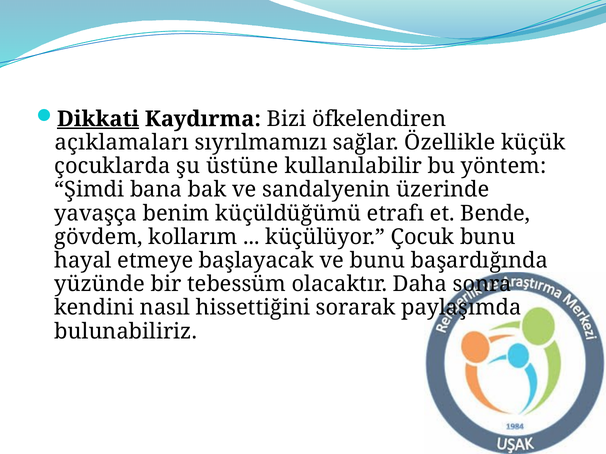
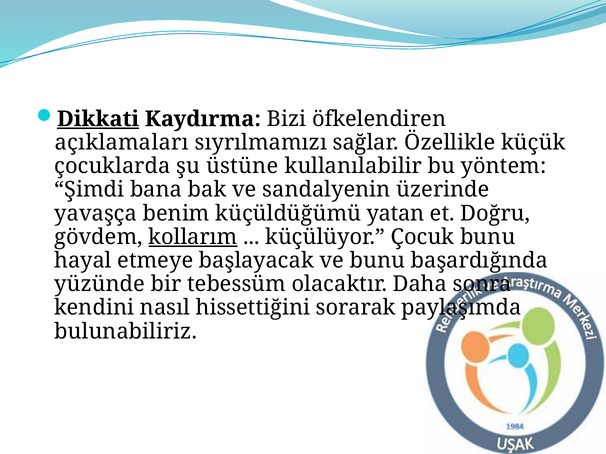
etrafı: etrafı -> yatan (396, 214)
Bende: Bende -> Doğru (495, 214)
kollarım underline: none -> present (193, 237)
